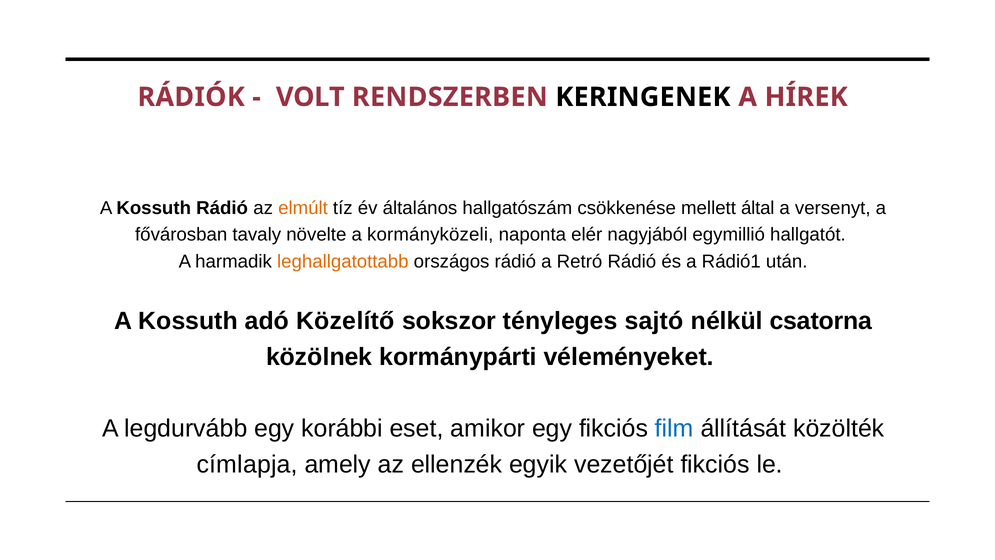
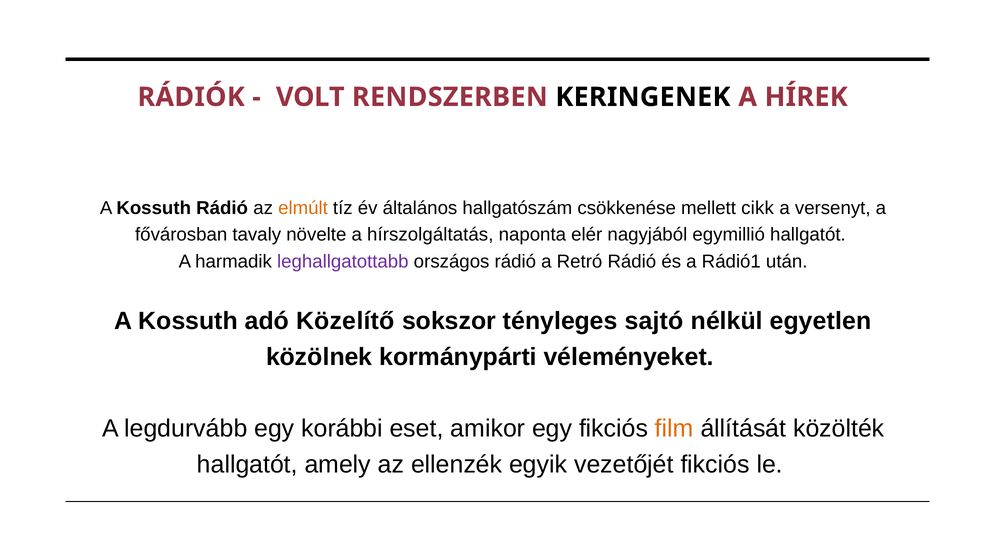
által: által -> cikk (758, 208)
kormányközeli: kormányközeli -> hírszolgáltatás (430, 235)
leghallgatottabb colour: orange -> purple (343, 262)
csatorna: csatorna -> egyetlen (821, 321)
film colour: blue -> orange (674, 428)
címlapja: címlapja -> hallgatót (247, 464)
